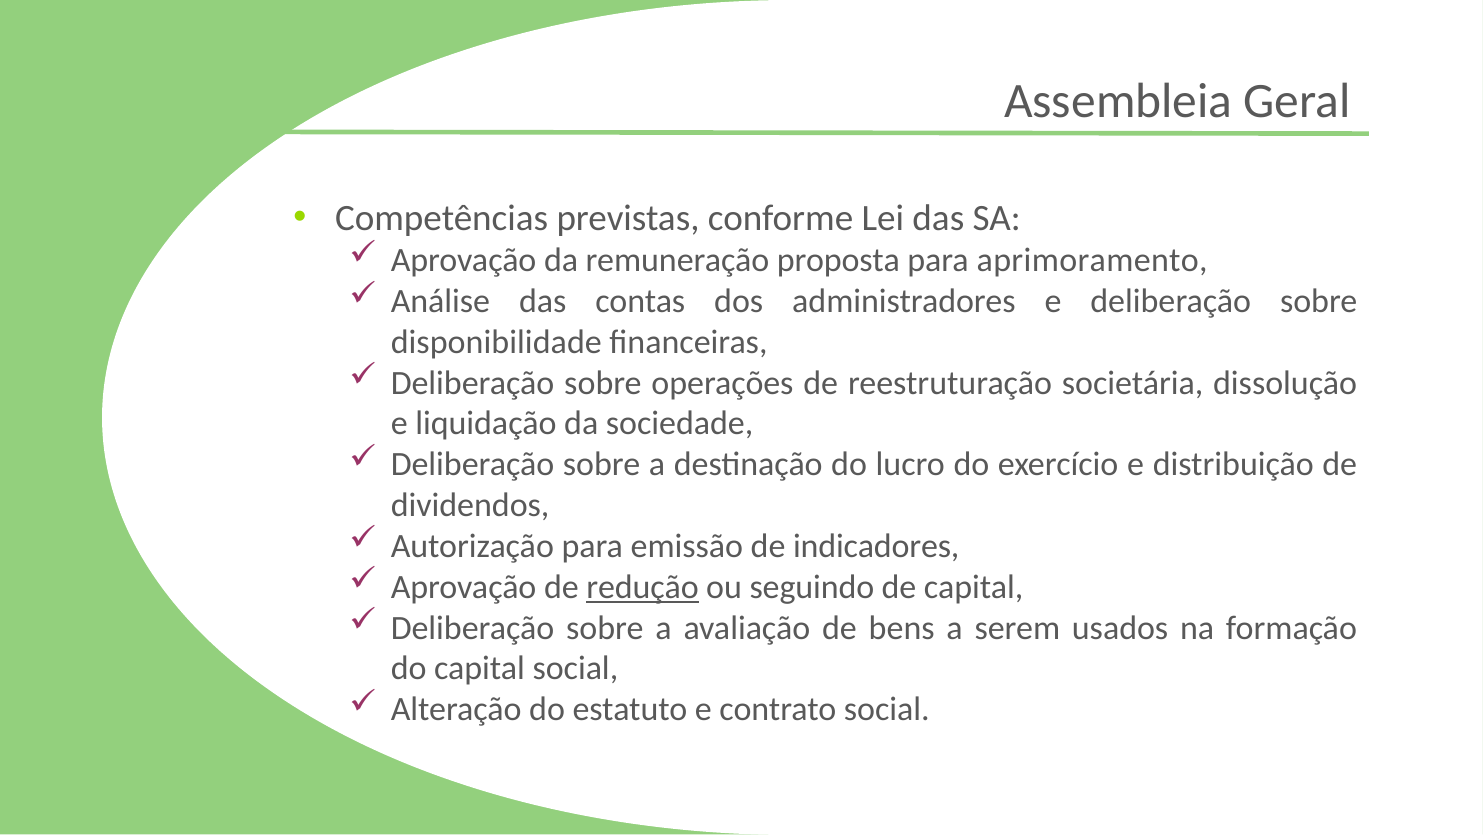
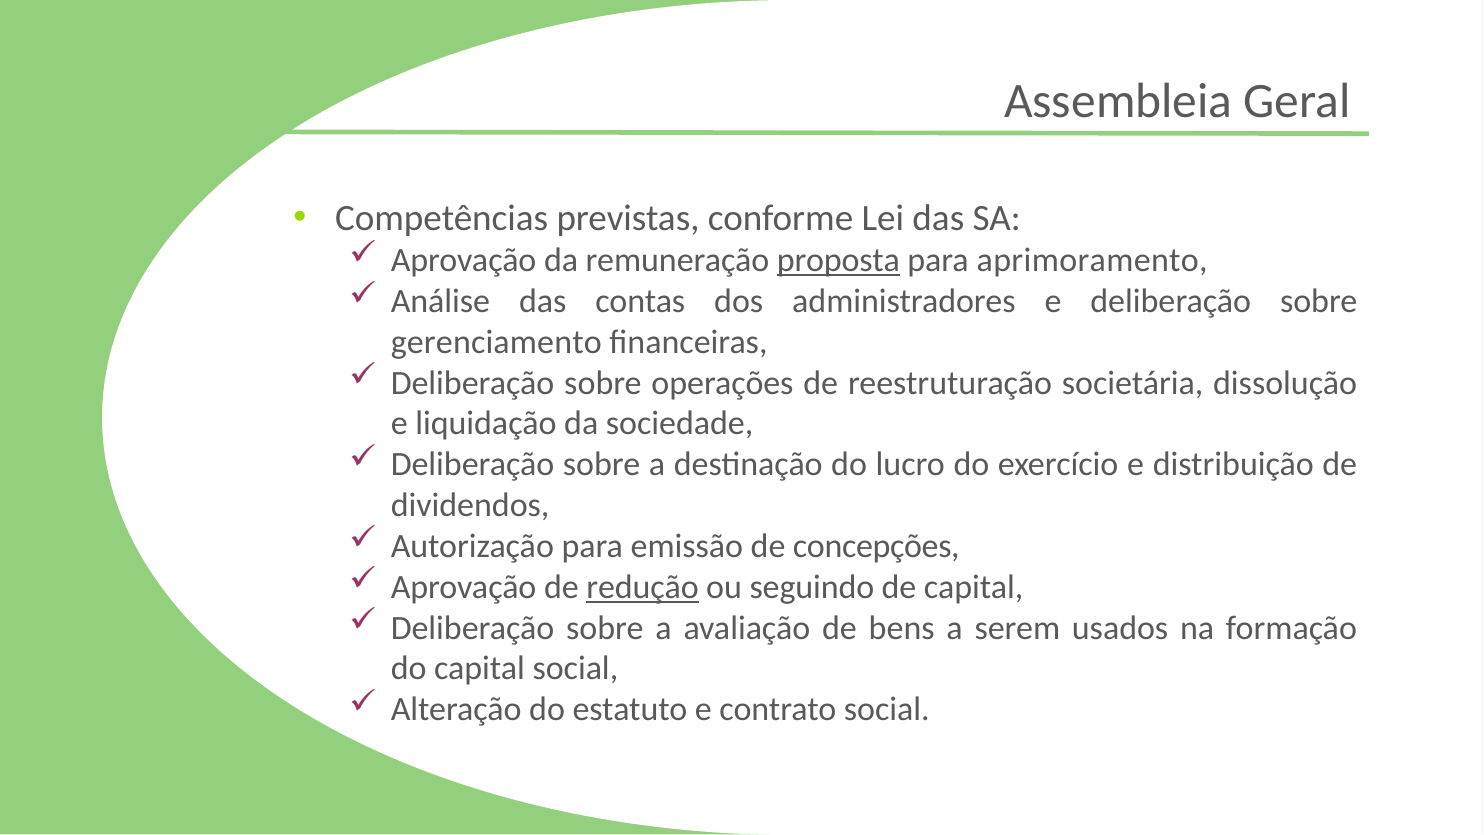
proposta underline: none -> present (838, 260)
disponibilidade: disponibilidade -> gerenciamento (496, 342)
indicadores: indicadores -> concepções (876, 546)
